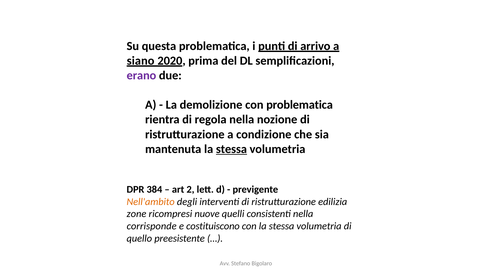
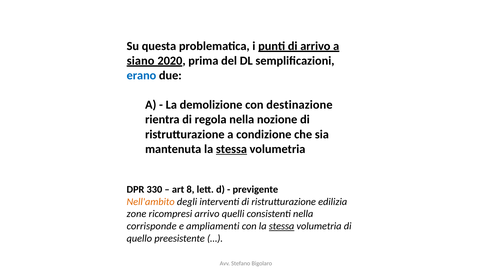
erano colour: purple -> blue (141, 76)
con problematica: problematica -> destinazione (299, 105)
384: 384 -> 330 (154, 190)
2: 2 -> 8 (190, 190)
ricompresi nuove: nuove -> arrivo (207, 215)
costituiscono: costituiscono -> ampliamenti (213, 227)
stessa underline: none -> present (282, 227)
